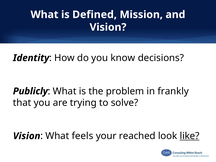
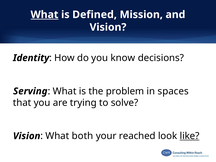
What underline: none -> present (45, 15)
Publicly: Publicly -> Serving (30, 91)
frankly: frankly -> spaces (173, 91)
feels: feels -> both (82, 136)
